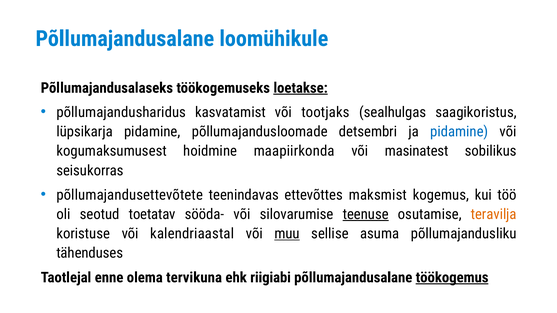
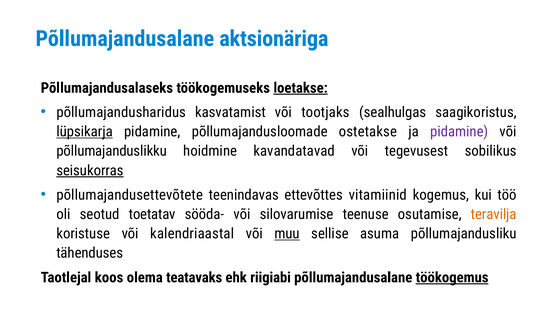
loomühikule: loomühikule -> aktsionäriga (274, 39)
lüpsikarja underline: none -> present (85, 132)
detsembri: detsembri -> ostetakse (368, 132)
pidamine colour: blue -> purple (459, 132)
kogumaksumusest: kogumaksumusest -> põllumajanduslikku (112, 151)
maapiirkonda: maapiirkonda -> kavandatavad (294, 151)
masinatest: masinatest -> tegevusest (417, 151)
seisukorras underline: none -> present (90, 171)
maksmist: maksmist -> vitamiinid (378, 195)
teenuse underline: present -> none (366, 214)
enne: enne -> koos (109, 278)
tervikuna: tervikuna -> teatavaks (194, 278)
